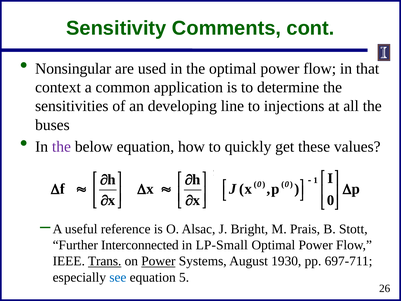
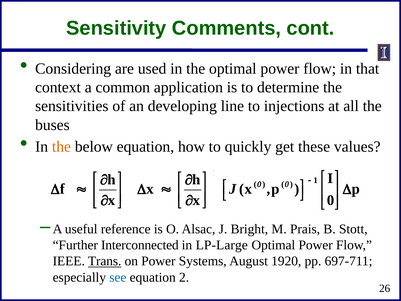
Nonsingular: Nonsingular -> Considering (73, 69)
the colour: purple -> orange (61, 147)
LP-Small: LP-Small -> LP-Large (222, 245)
Power underline: present -> none (158, 261)
1930: 1930 -> 1920 (286, 261)
5: 5 -> 2 (184, 277)
